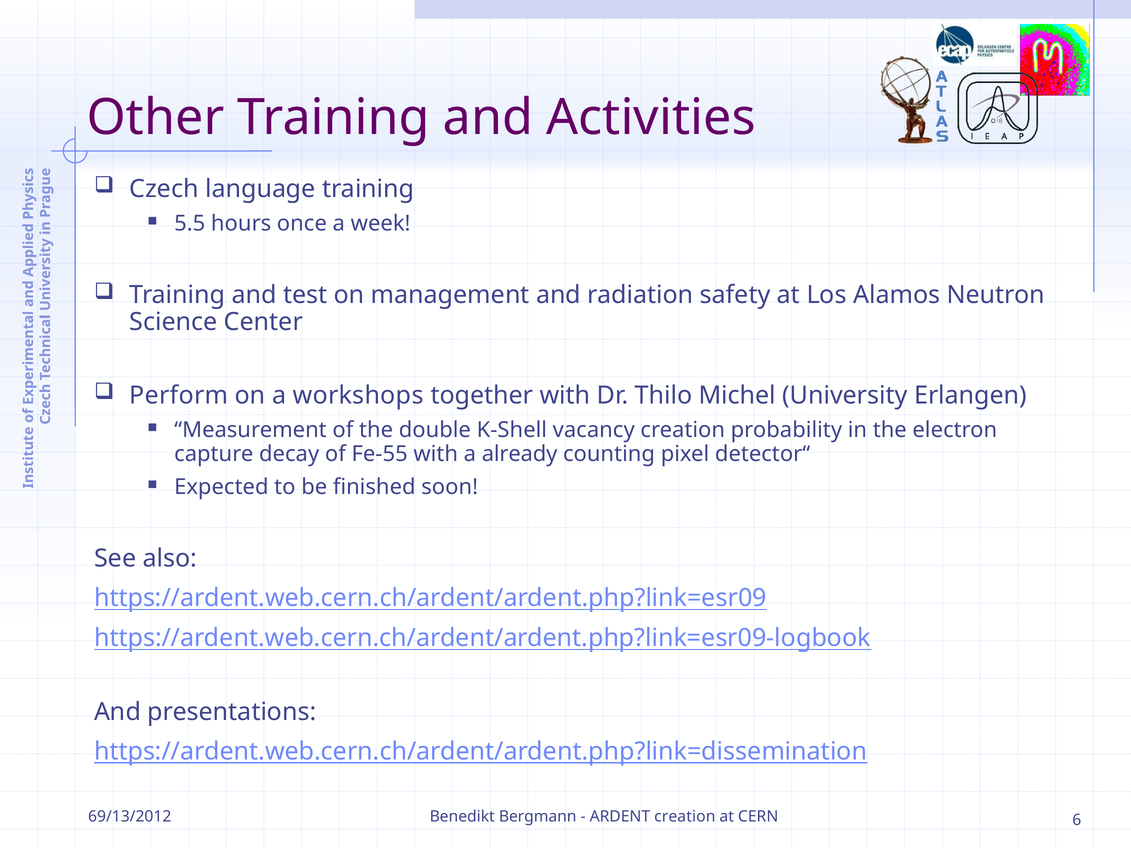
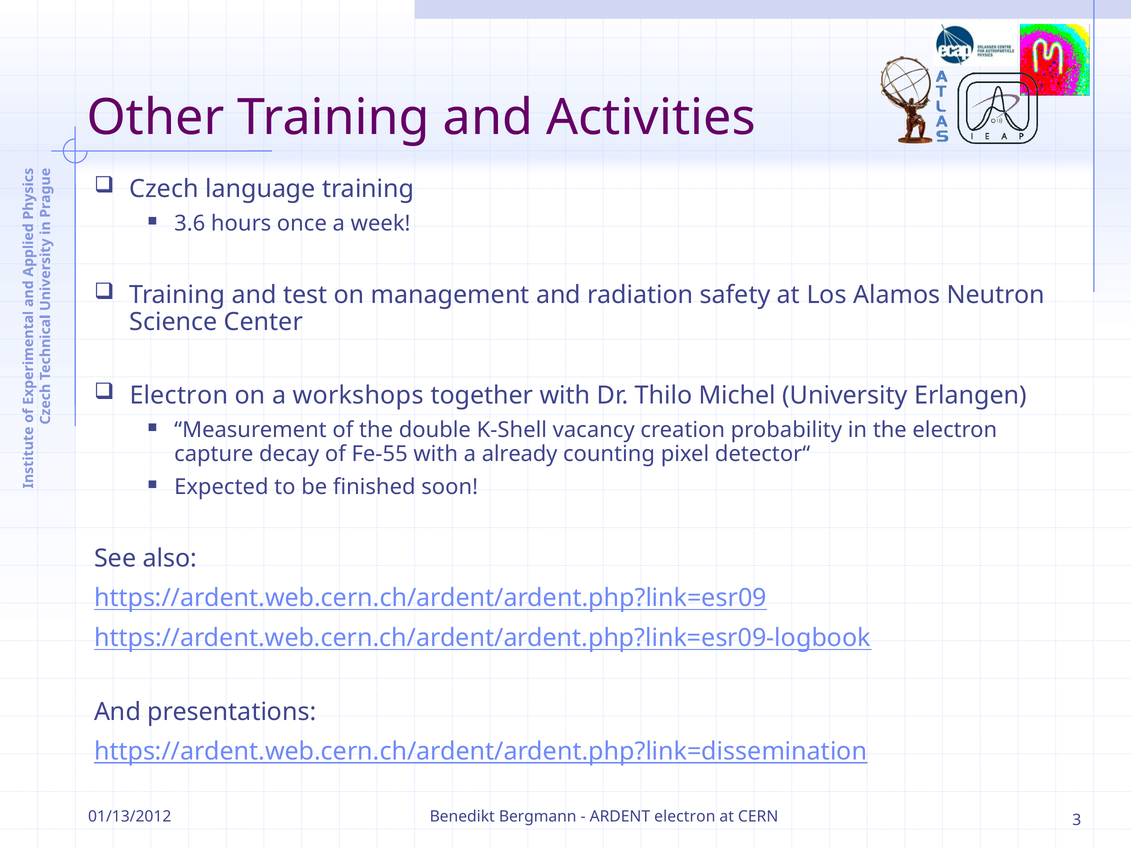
5.5: 5.5 -> 3.6 (190, 224)
Perform: Perform -> Electron (179, 395)
69/13/2012: 69/13/2012 -> 01/13/2012 (130, 817)
ARDENT creation: creation -> electron (685, 817)
6: 6 -> 3 (1077, 820)
